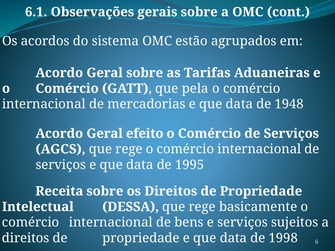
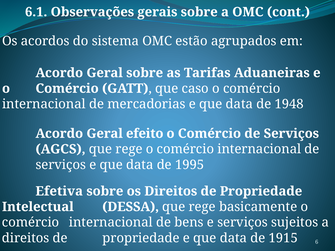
pela: pela -> caso (195, 89)
Receita: Receita -> Efetiva (59, 191)
1998: 1998 -> 1915 (283, 238)
